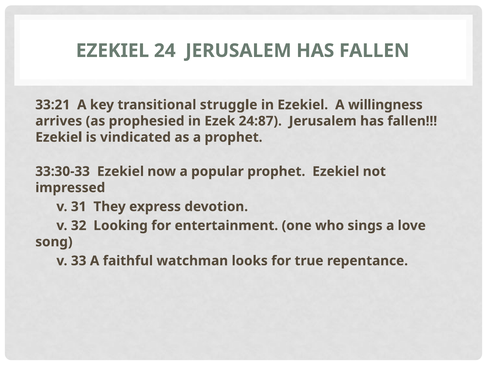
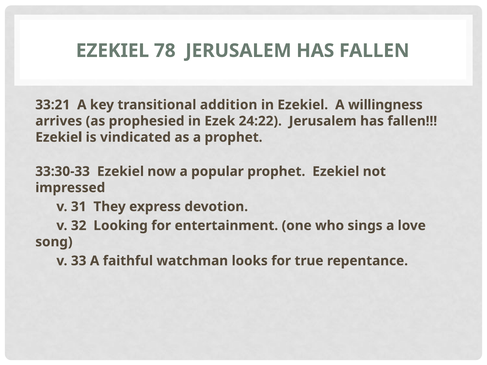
24: 24 -> 78 (165, 51)
struggle: struggle -> addition (229, 105)
24:87: 24:87 -> 24:22 (260, 121)
